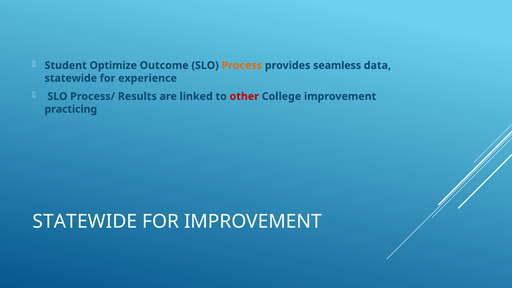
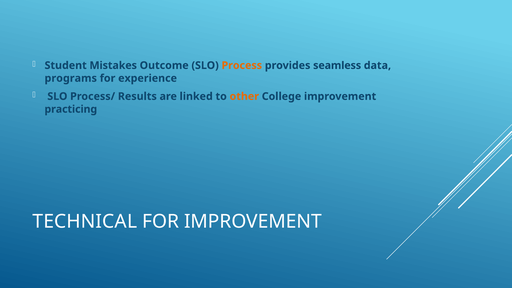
Optimize: Optimize -> Mistakes (113, 65)
statewide: statewide -> programs (71, 78)
other colour: red -> orange (244, 96)
STATEWIDE: STATEWIDE -> TECHNICAL (85, 221)
